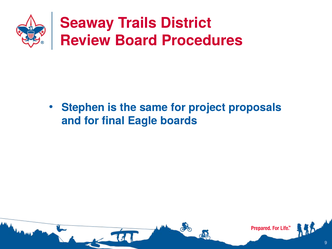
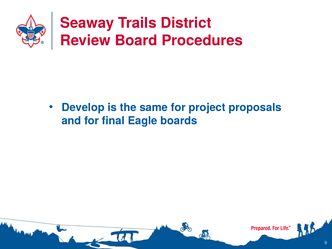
Stephen: Stephen -> Develop (83, 107)
